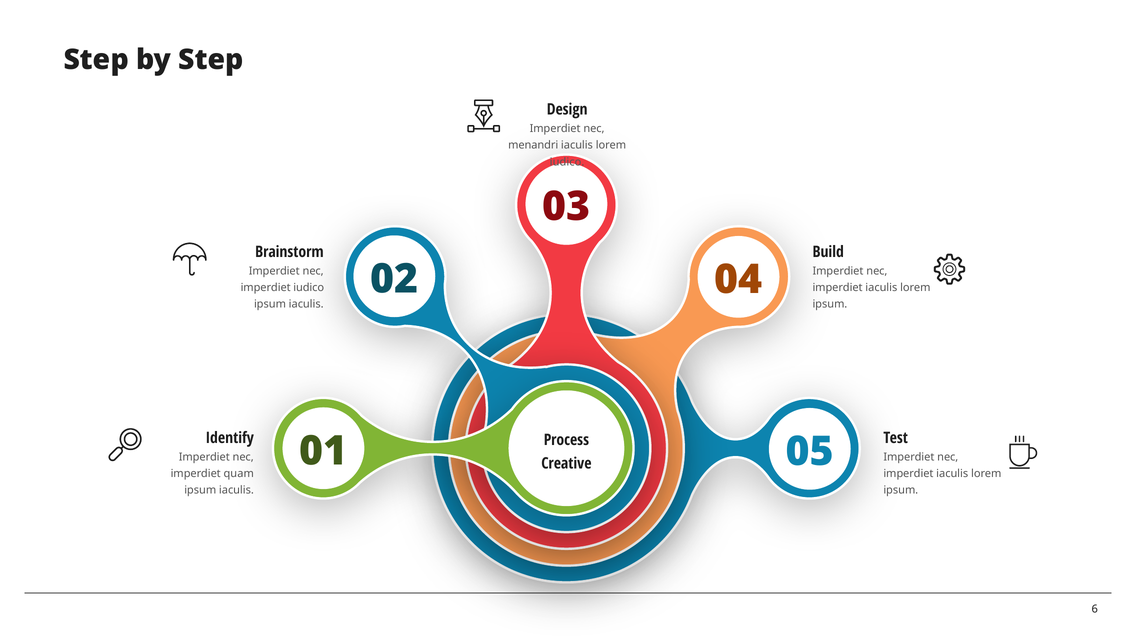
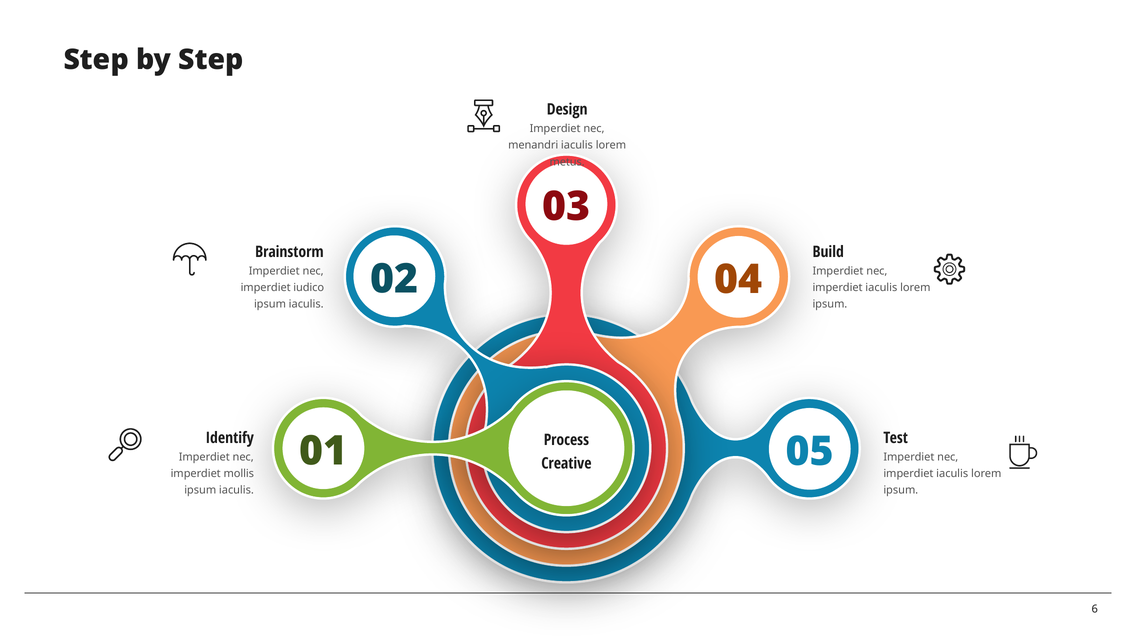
iudico: iudico -> metus (567, 162)
quam: quam -> mollis (239, 474)
